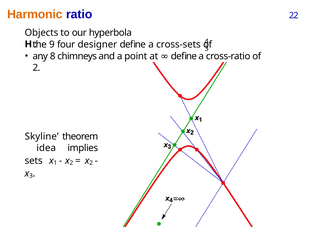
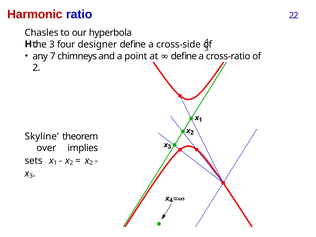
Harmonic colour: orange -> red (35, 14)
Objects: Objects -> Chasles (42, 33)
the 9: 9 -> 3 (52, 44)
cross-sets: cross-sets -> cross-side (178, 44)
8: 8 -> 7 (53, 56)
idea: idea -> over (46, 148)
